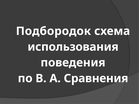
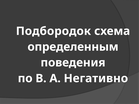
использования: использования -> определенным (73, 47)
Сравнения: Сравнения -> Негативно (96, 79)
